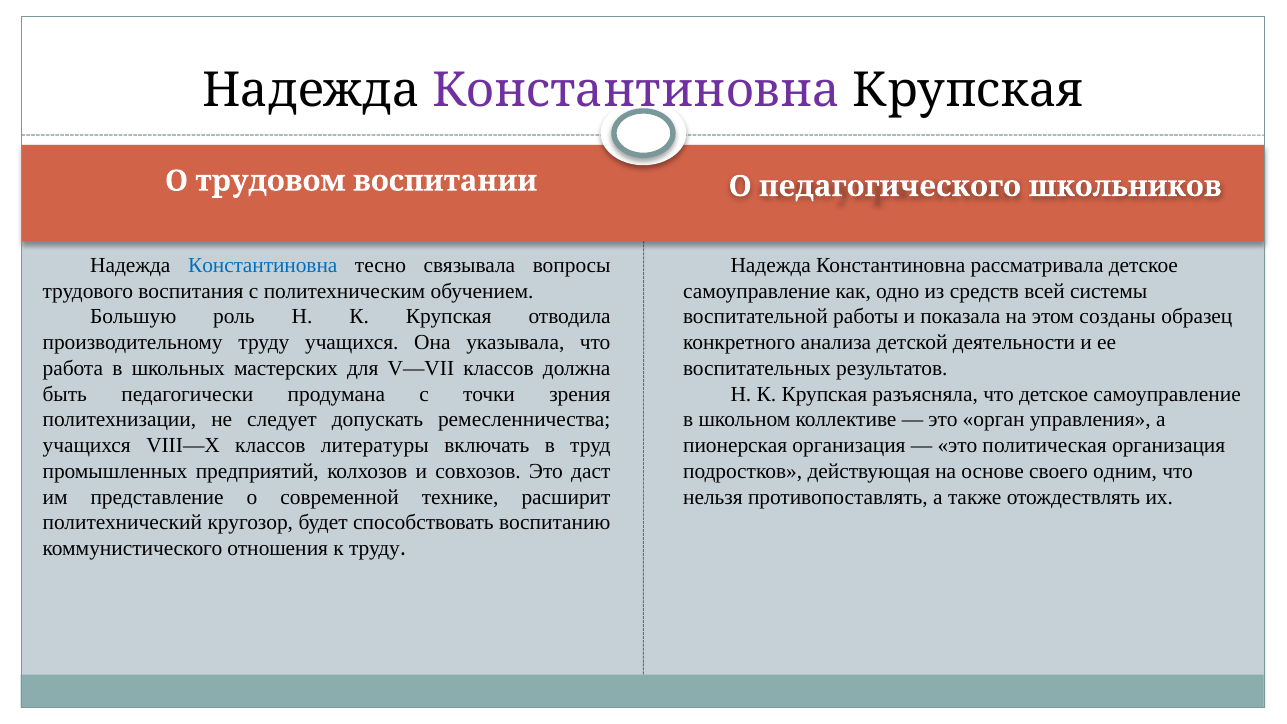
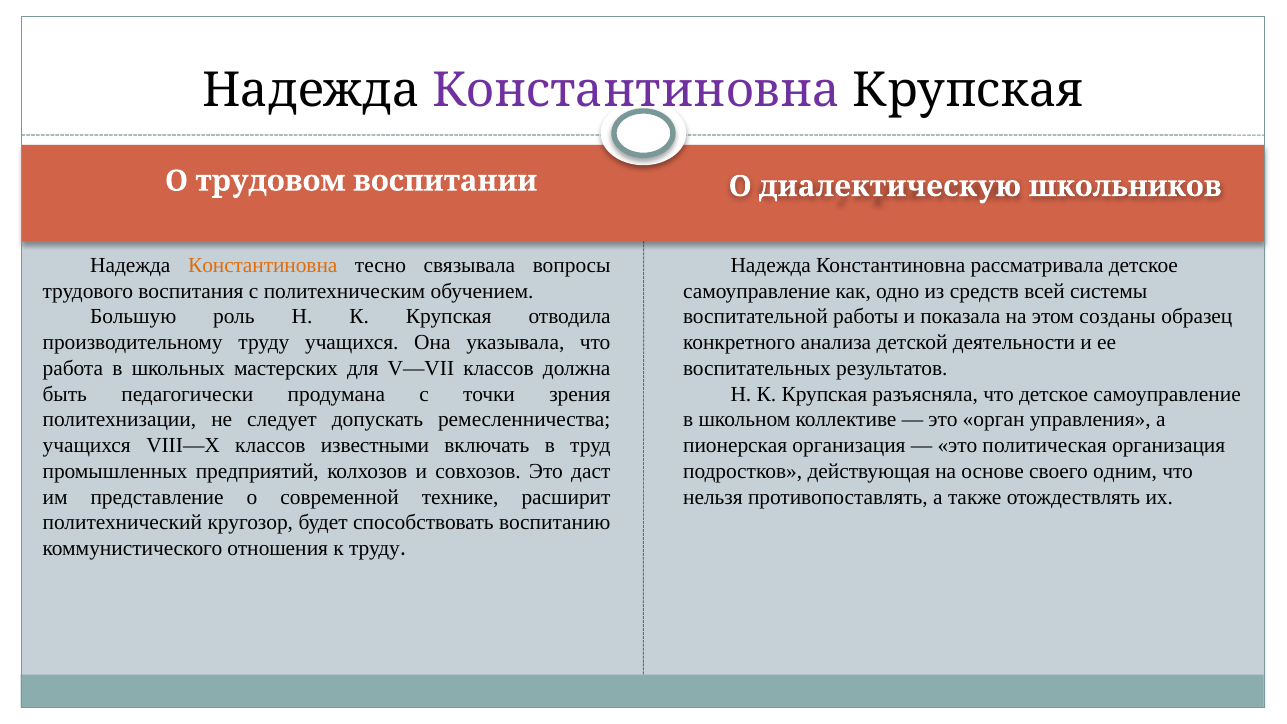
педагогического: педагогического -> диалектическую (890, 186)
Константиновна colour: blue -> orange (263, 265)
литературы: литературы -> известными (375, 445)
